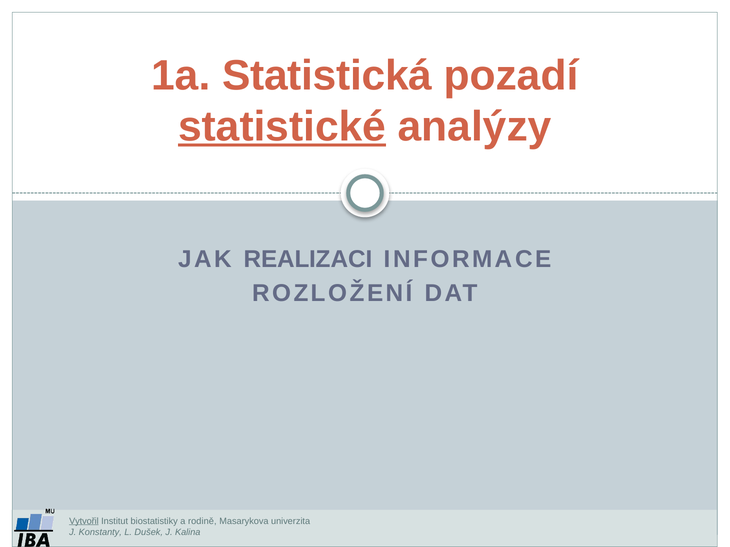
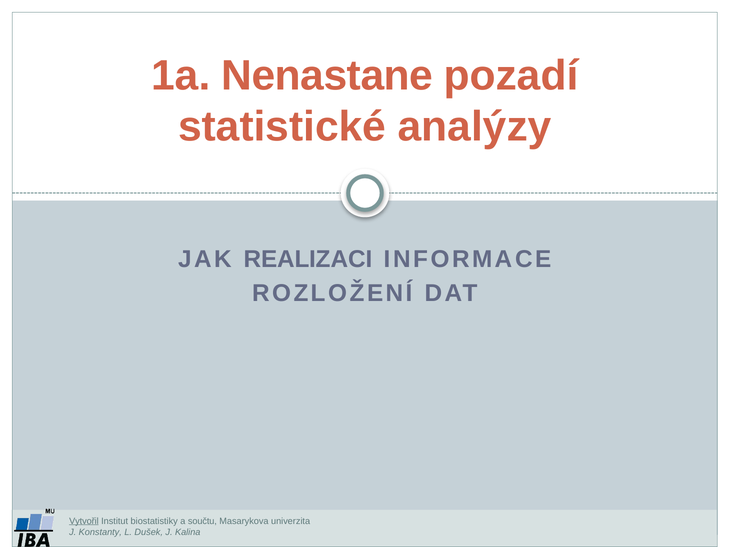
Statistická: Statistická -> Nenastane (327, 76)
statistické underline: present -> none (282, 127)
rodině: rodině -> součtu (202, 522)
